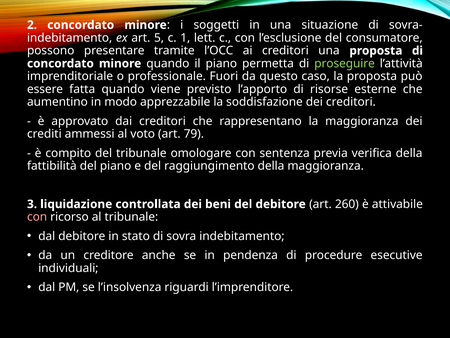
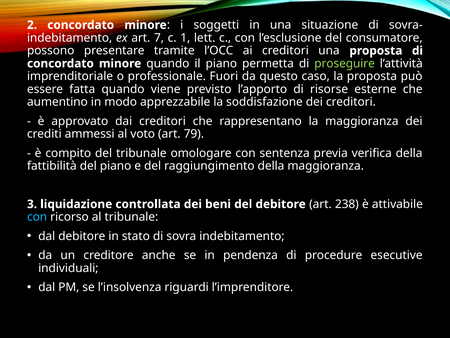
5: 5 -> 7 (159, 38)
260: 260 -> 238 (347, 204)
con colour: pink -> light blue (37, 217)
